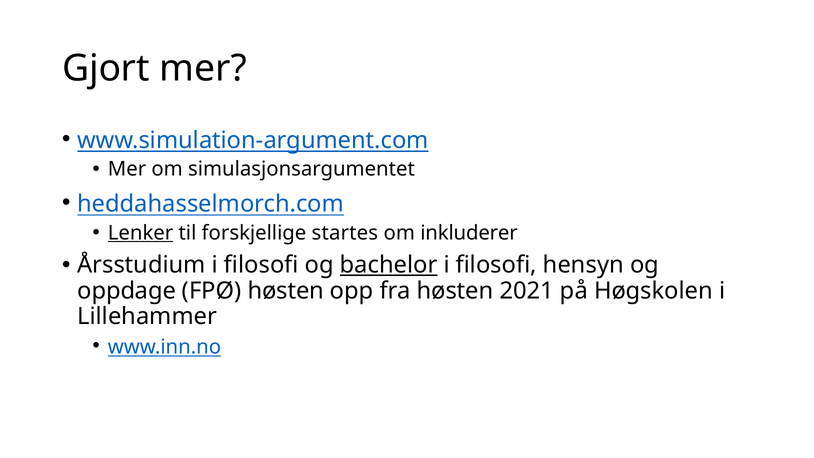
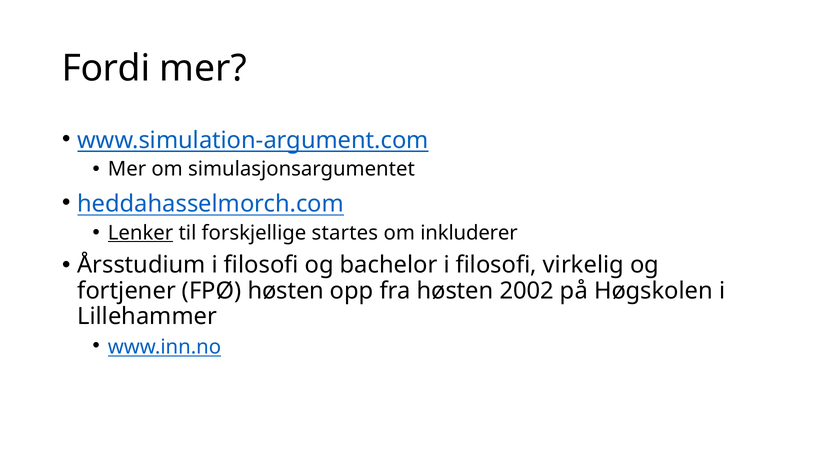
Gjort: Gjort -> Fordi (106, 68)
bachelor underline: present -> none (389, 265)
hensyn: hensyn -> virkelig (583, 265)
oppdage: oppdage -> fortjener (127, 291)
2021: 2021 -> 2002 (527, 291)
